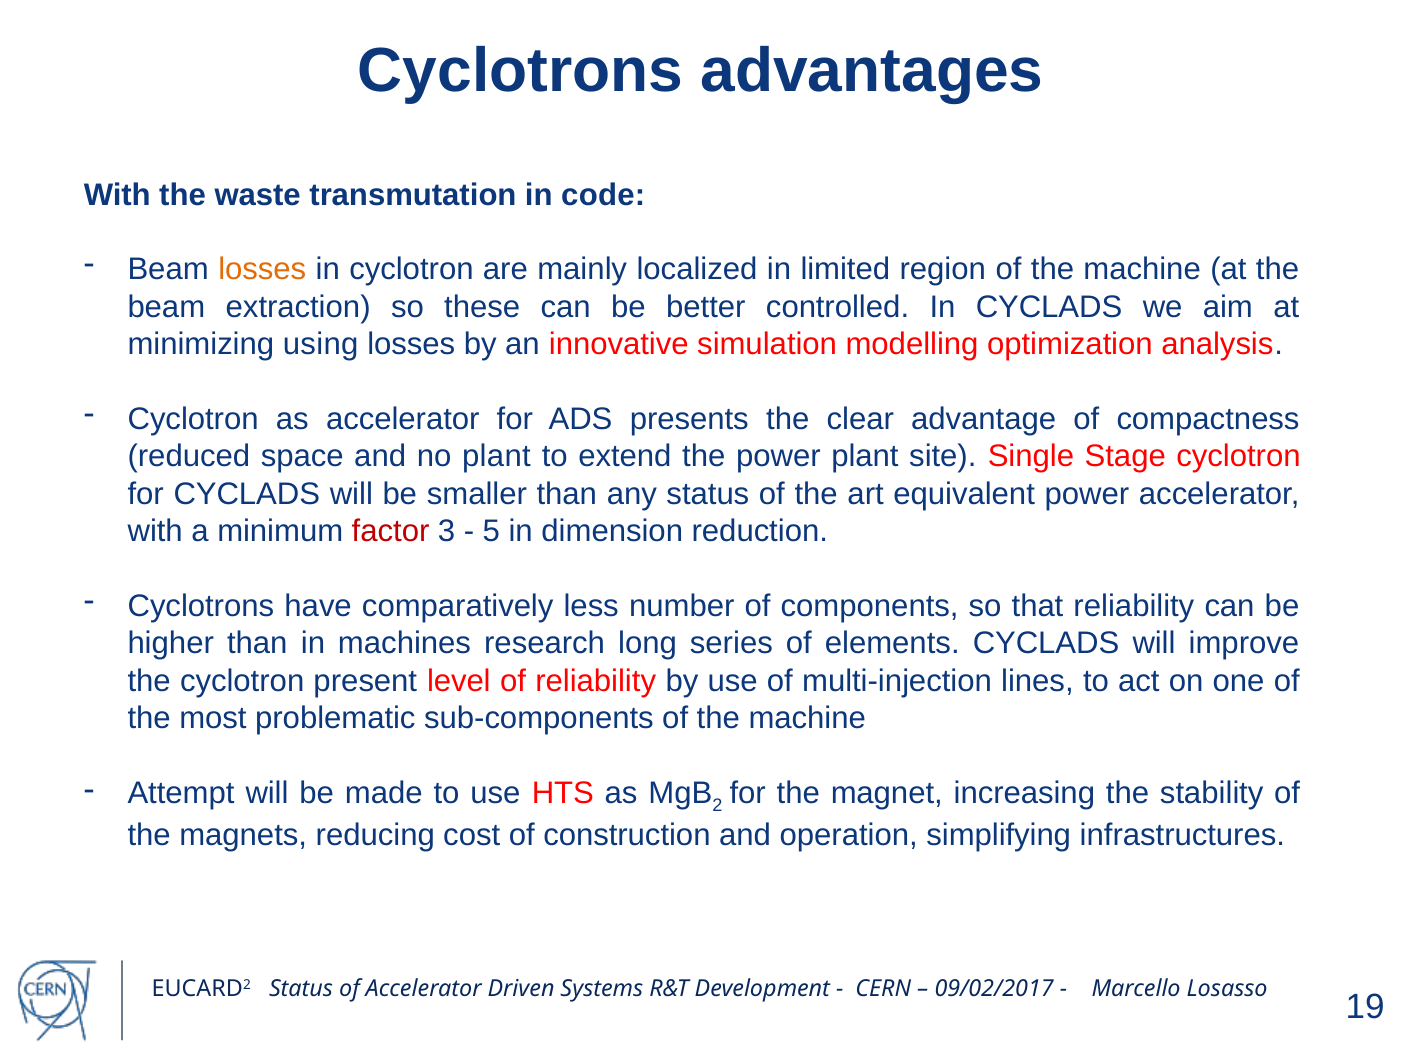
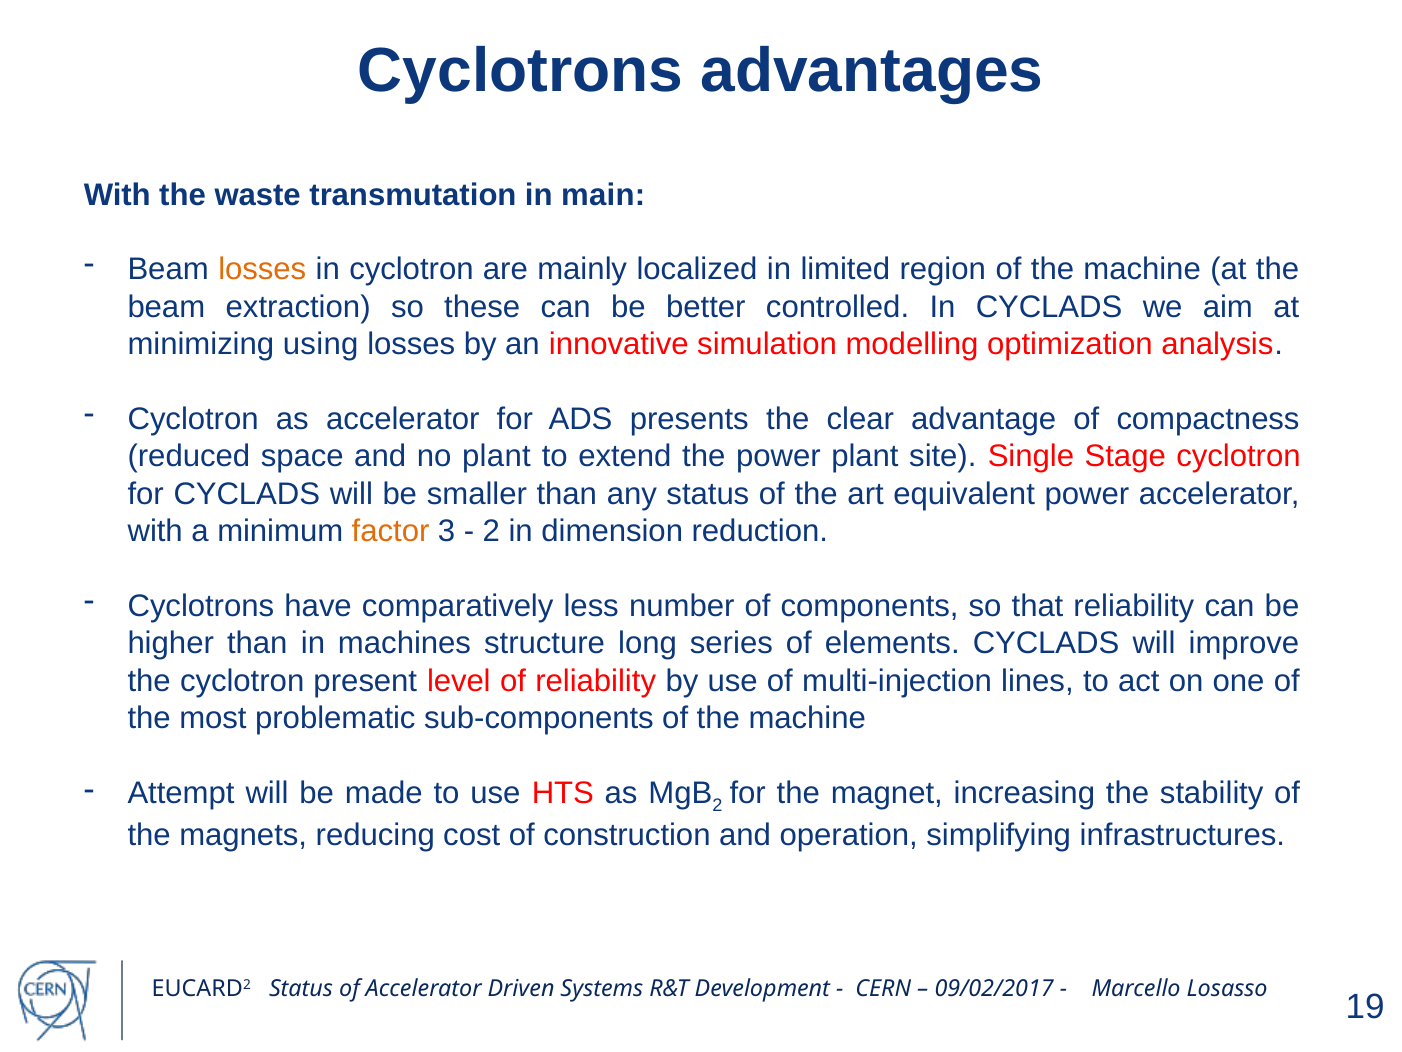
code: code -> main (603, 195)
factor colour: red -> orange (391, 531)
5: 5 -> 2 (491, 531)
research: research -> structure (545, 643)
